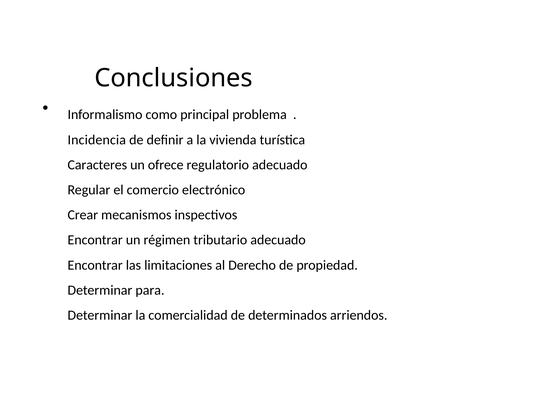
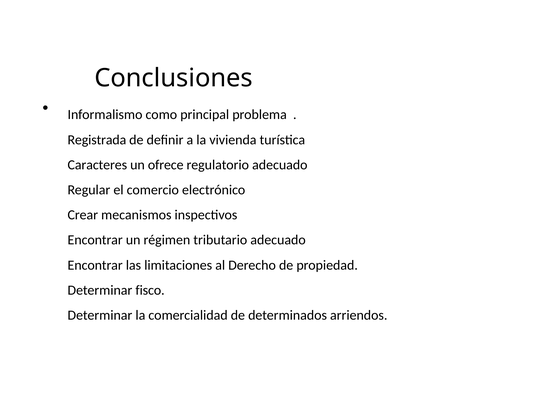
Incidencia: Incidencia -> Registrada (97, 140)
para: para -> fisco (150, 290)
